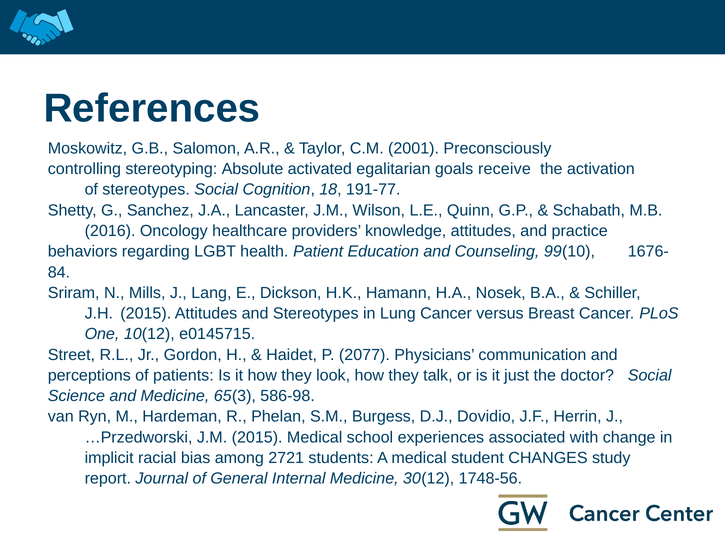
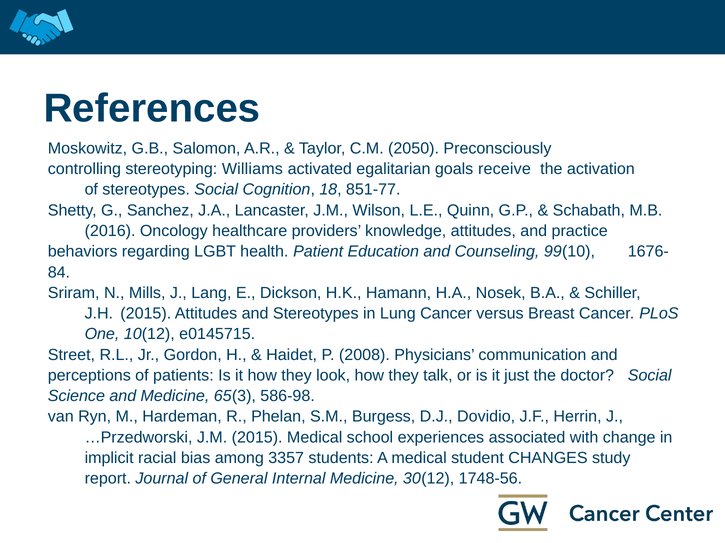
2001: 2001 -> 2050 (414, 149)
Absolute: Absolute -> Williams (252, 169)
191-77: 191-77 -> 851-77 (373, 190)
2077: 2077 -> 2008 (364, 355)
2721: 2721 -> 3357 (286, 459)
